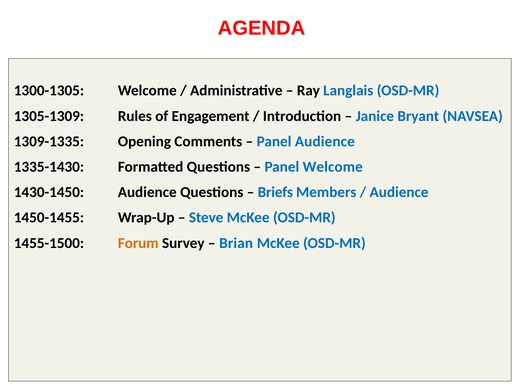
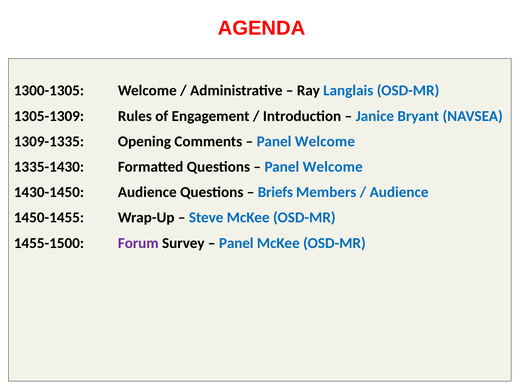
Audience: Audience -> Welcome (325, 141)
Forum colour: orange -> purple (138, 243)
Brian: Brian -> Panel (236, 243)
